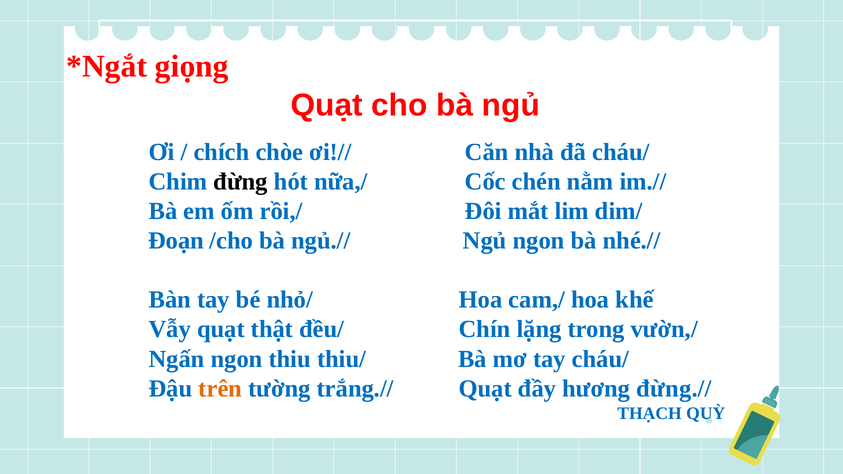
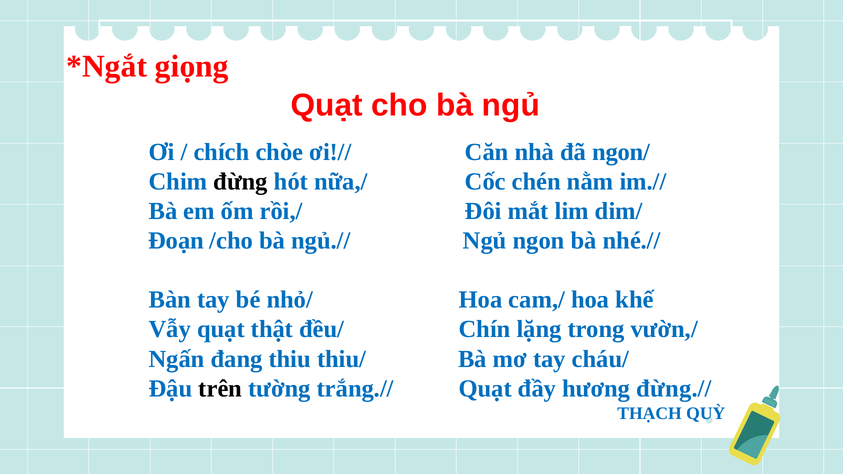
đã cháu/: cháu/ -> ngon/ (621, 152)
Ngấn ngon: ngon -> đang (237, 359)
trên colour: orange -> black (220, 389)
